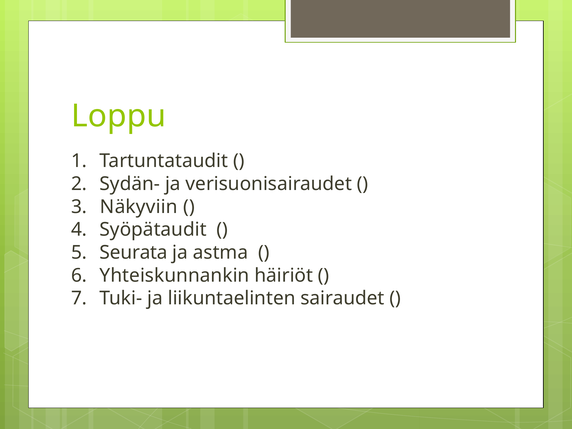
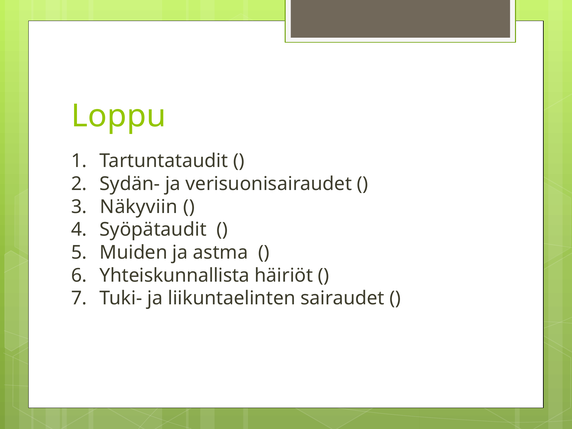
Seurata: Seurata -> Muiden (134, 253)
Yhteiskunnankin: Yhteiskunnankin -> Yhteiskunnallista (175, 275)
